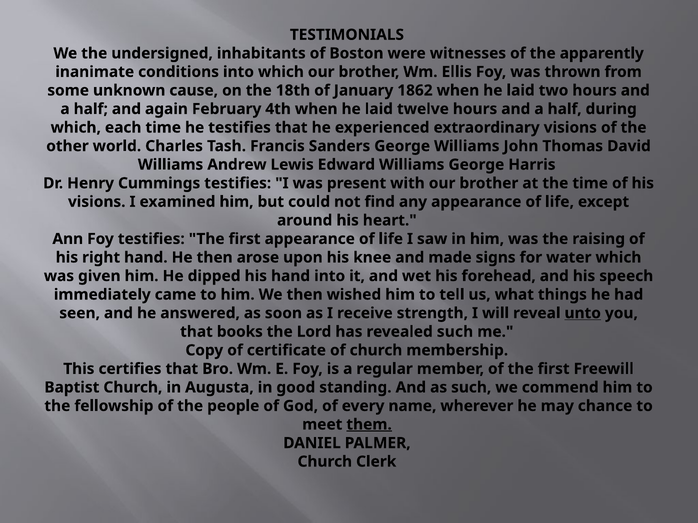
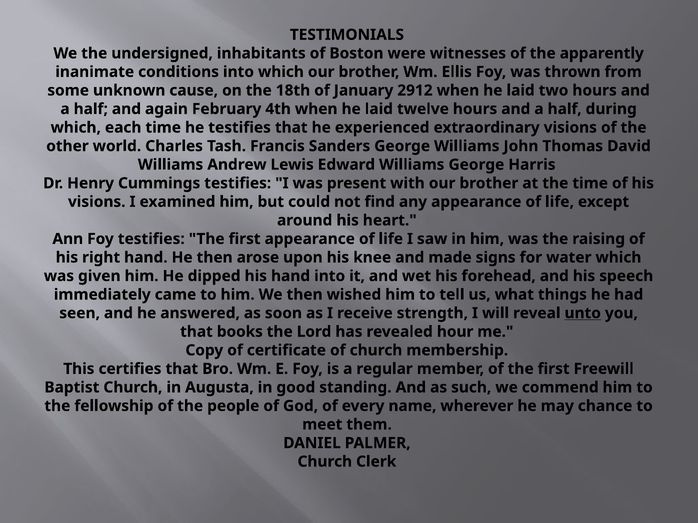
1862: 1862 -> 2912 (415, 90)
revealed such: such -> hour (455, 332)
them underline: present -> none (369, 425)
